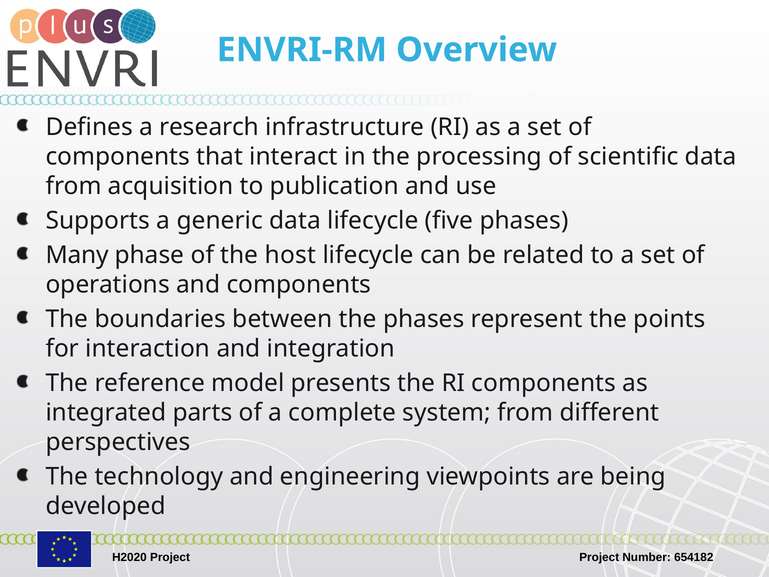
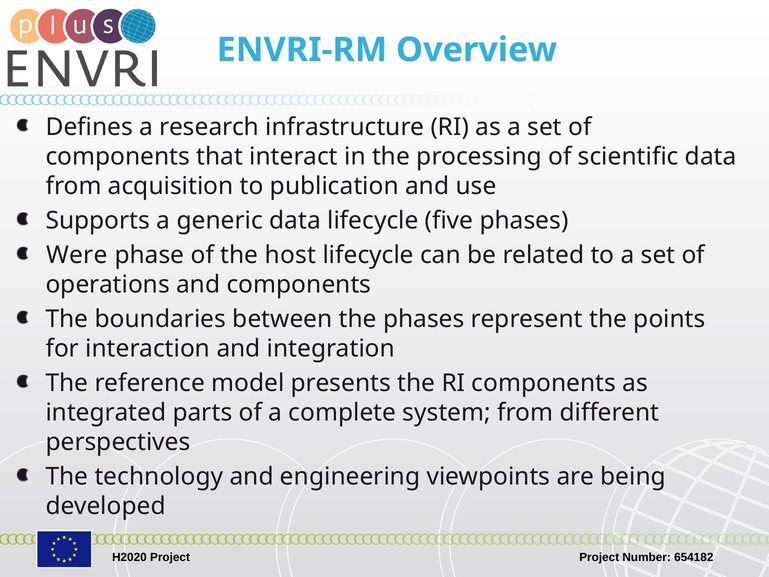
Many: Many -> Were (77, 255)
